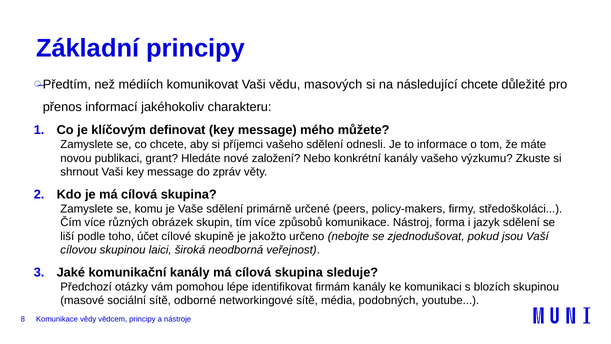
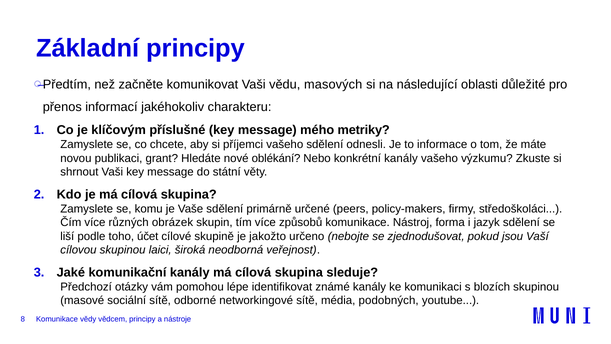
médiích: médiích -> začněte (141, 84)
následující chcete: chcete -> oblasti (480, 84)
definovat: definovat -> příslušné (177, 130)
můžete: můžete -> metriky (364, 130)
založení: založení -> oblékání (276, 158)
zpráv: zpráv -> státní (227, 172)
firmám: firmám -> známé (333, 287)
